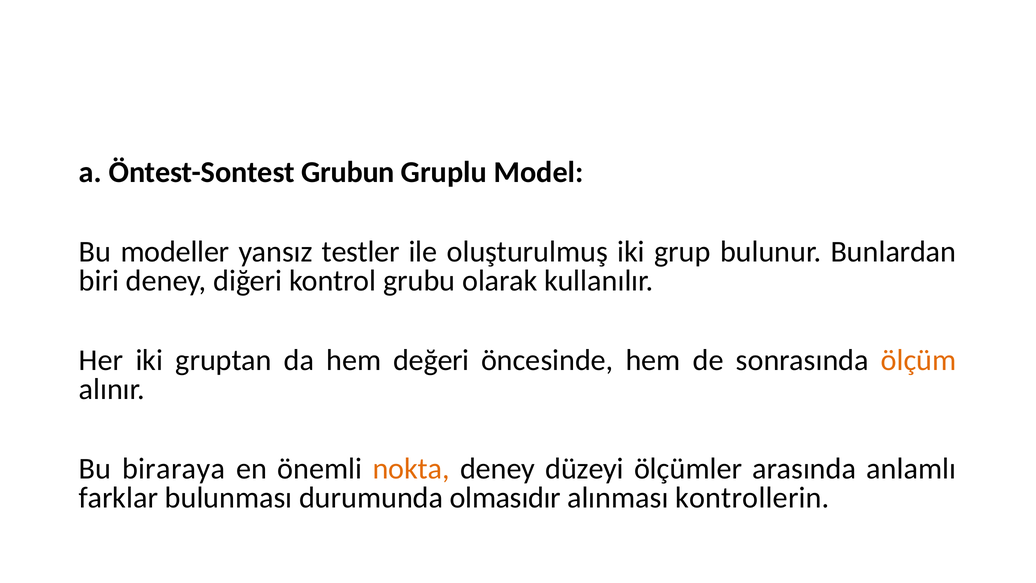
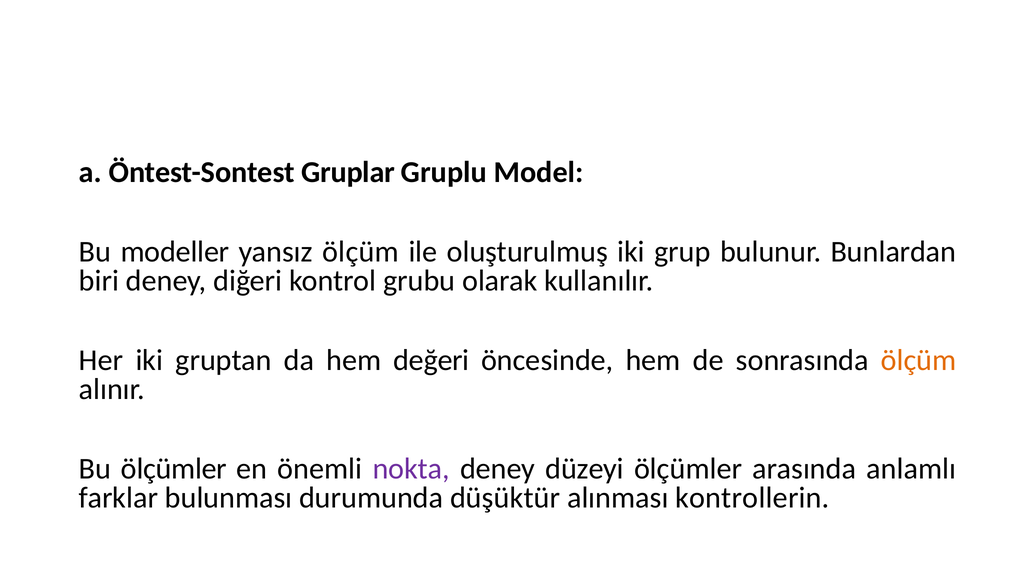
Grubun: Grubun -> Gruplar (348, 172)
yansız testler: testler -> ölçüm (360, 252)
Bu biraraya: biraraya -> ölçümler (174, 468)
nokta colour: orange -> purple (411, 468)
olmasıdır: olmasıdır -> düşüktür (505, 497)
